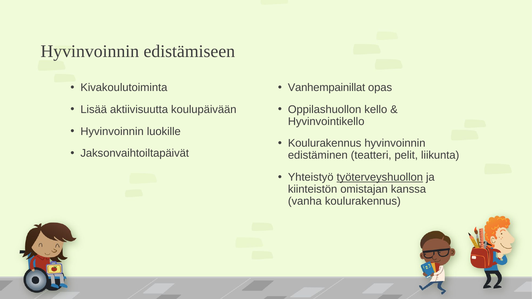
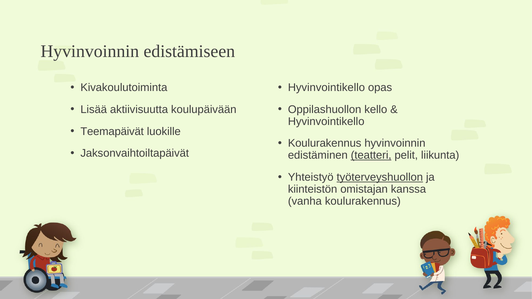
Vanhempainillat: Vanhempainillat -> Hyvinvointikello (326, 88)
Hyvinvoinnin: Hyvinvoinnin -> Teemapäivät (112, 131)
teatteri underline: none -> present (371, 155)
